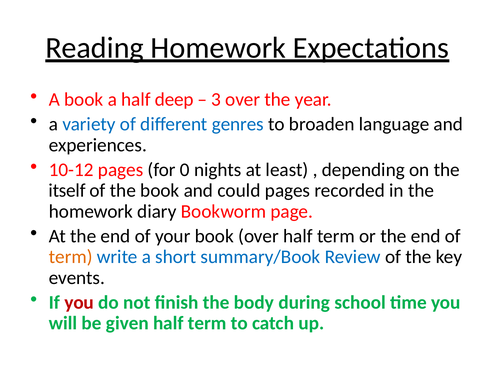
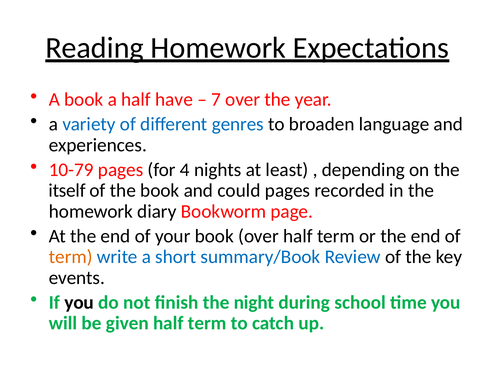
deep: deep -> have (174, 100)
3: 3 -> 7 (216, 100)
10-12: 10-12 -> 10-79 (71, 170)
0: 0 -> 4 (185, 170)
you colour: red -> black (79, 303)
body: body -> night (254, 303)
